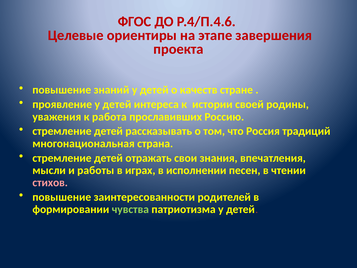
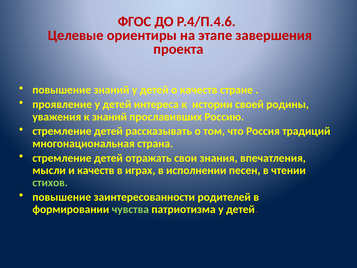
к работа: работа -> знаний (109, 117)
и работы: работы -> качеств (96, 170)
стихов colour: pink -> light green (50, 182)
